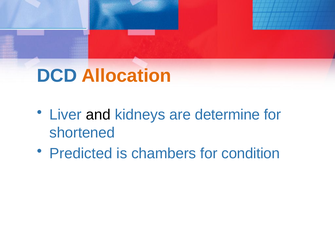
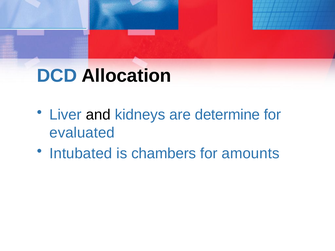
Allocation colour: orange -> black (126, 76)
shortened: shortened -> evaluated (82, 133)
Predicted: Predicted -> Intubated (81, 154)
condition: condition -> amounts (251, 154)
